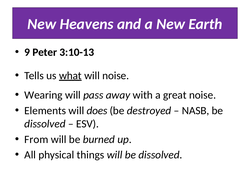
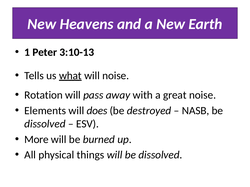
9: 9 -> 1 (27, 52)
Wearing: Wearing -> Rotation (44, 95)
From: From -> More (36, 140)
